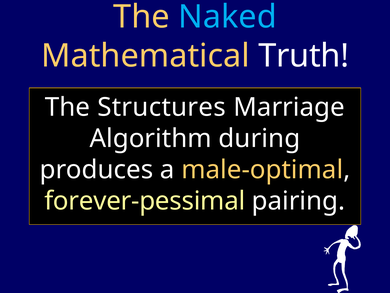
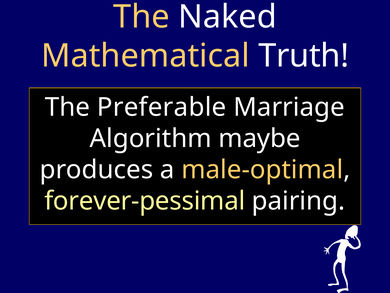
Naked colour: light blue -> white (227, 17)
Structures: Structures -> Preferable (162, 107)
during: during -> maybe (259, 138)
